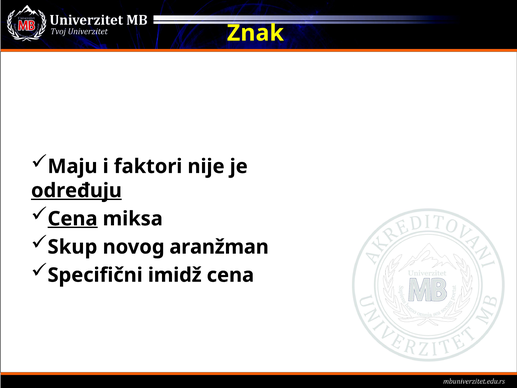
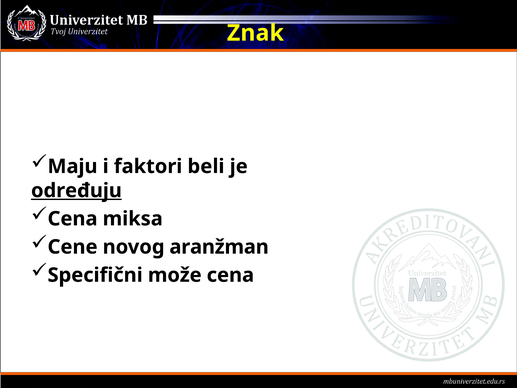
nije: nije -> beli (206, 166)
Cena underline: present -> none (73, 219)
Skup: Skup -> Cene (73, 247)
imidž: imidž -> može (175, 275)
